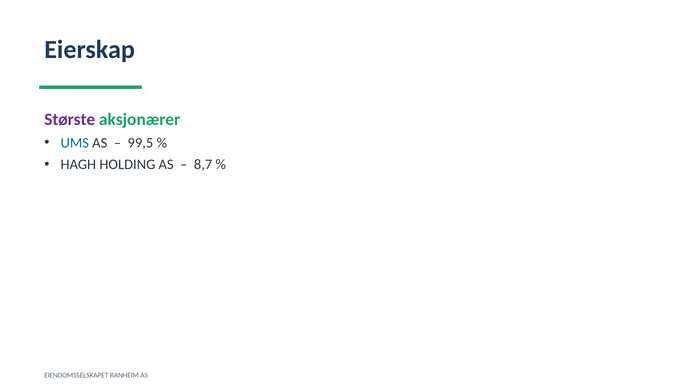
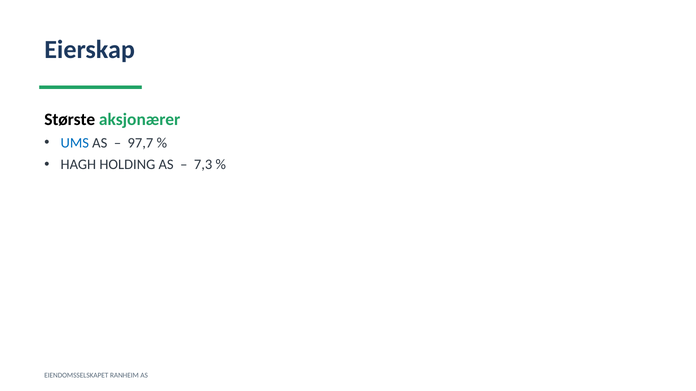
Største colour: purple -> black (70, 120)
99,5: 99,5 -> 97,7 (140, 143)
8,7: 8,7 -> 7,3 (203, 165)
